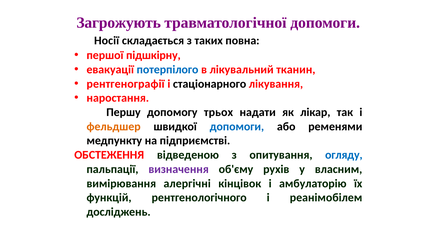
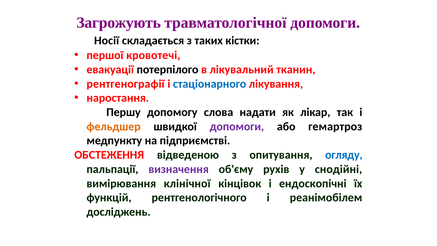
повна: повна -> кістки (242, 40)
підшкірну: підшкірну -> кровотечі (153, 55)
потерпілого colour: blue -> black (168, 69)
стаціонарного colour: black -> blue (210, 84)
трьох: трьох -> слова (219, 112)
допомоги colour: blue -> purple (237, 126)
ременями: ременями -> гемартроз (335, 126)
власним: власним -> снодійні (339, 169)
алергічні: алергічні -> клінічної (187, 183)
амбулаторію: амбулаторію -> ендоскопічні (313, 183)
